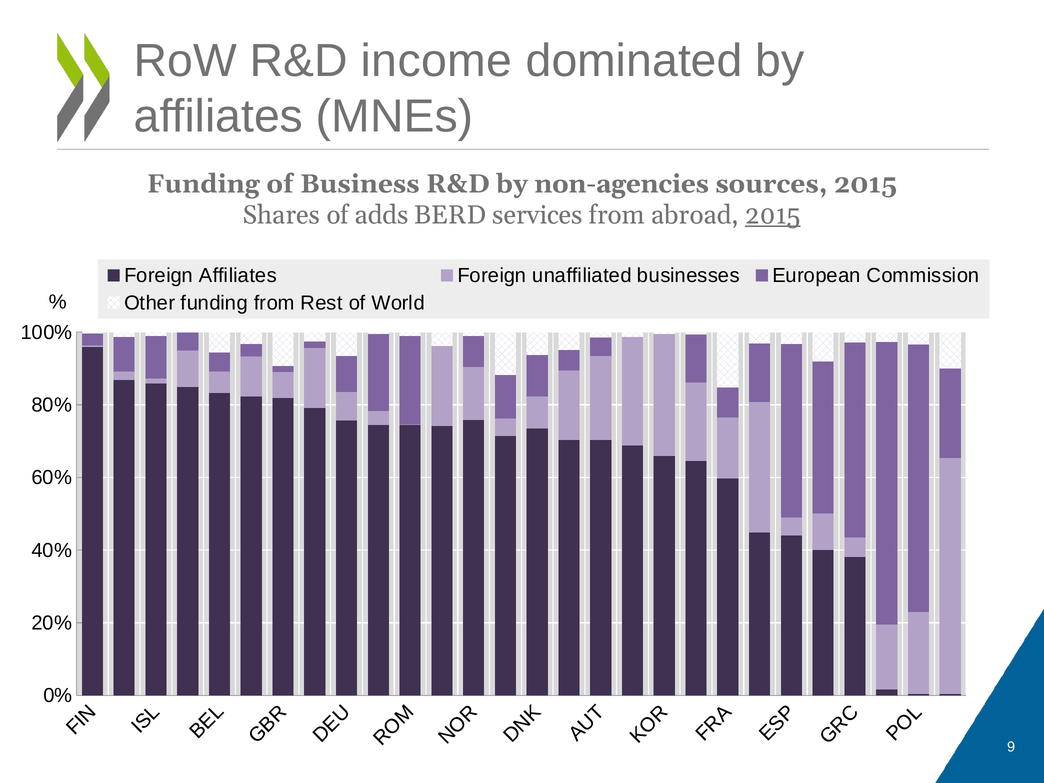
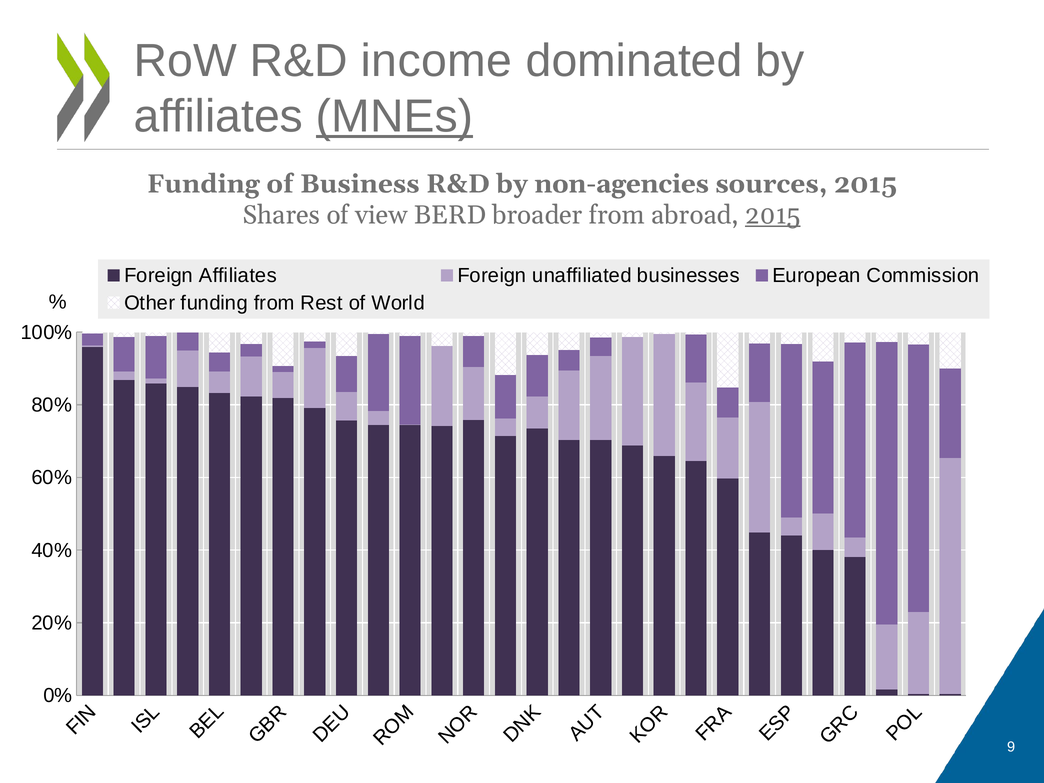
MNEs underline: none -> present (395, 117)
adds: adds -> view (382, 215)
services: services -> broader (537, 215)
